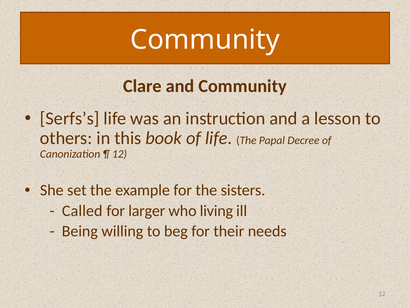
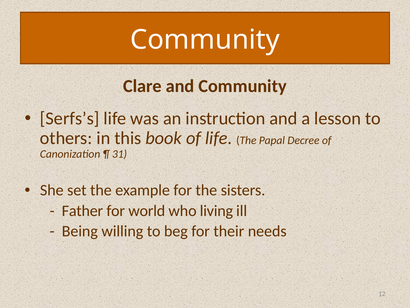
12: 12 -> 31 (120, 154)
Called: Called -> Father (82, 210)
larger: larger -> world (147, 210)
